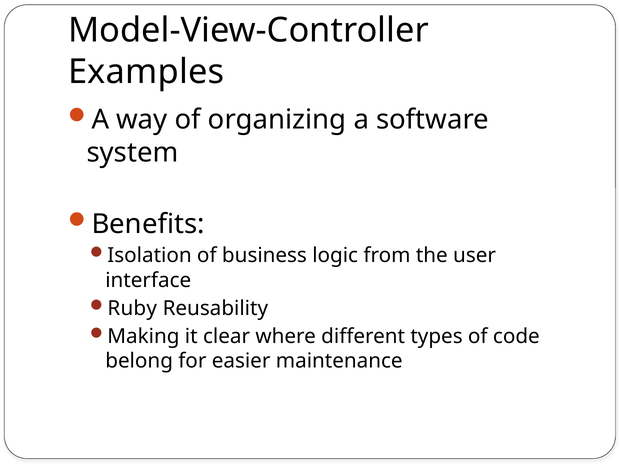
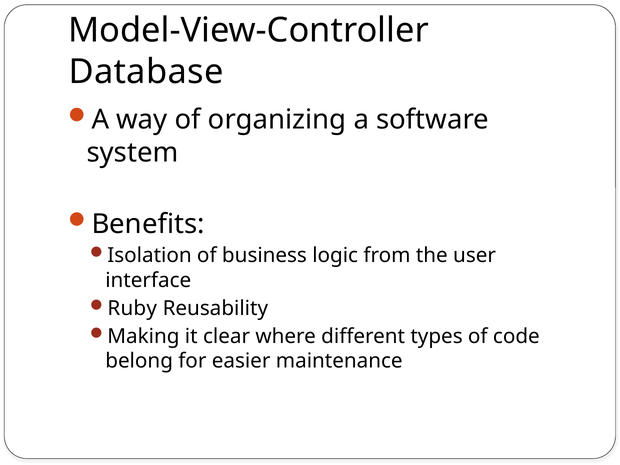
Examples: Examples -> Database (146, 72)
